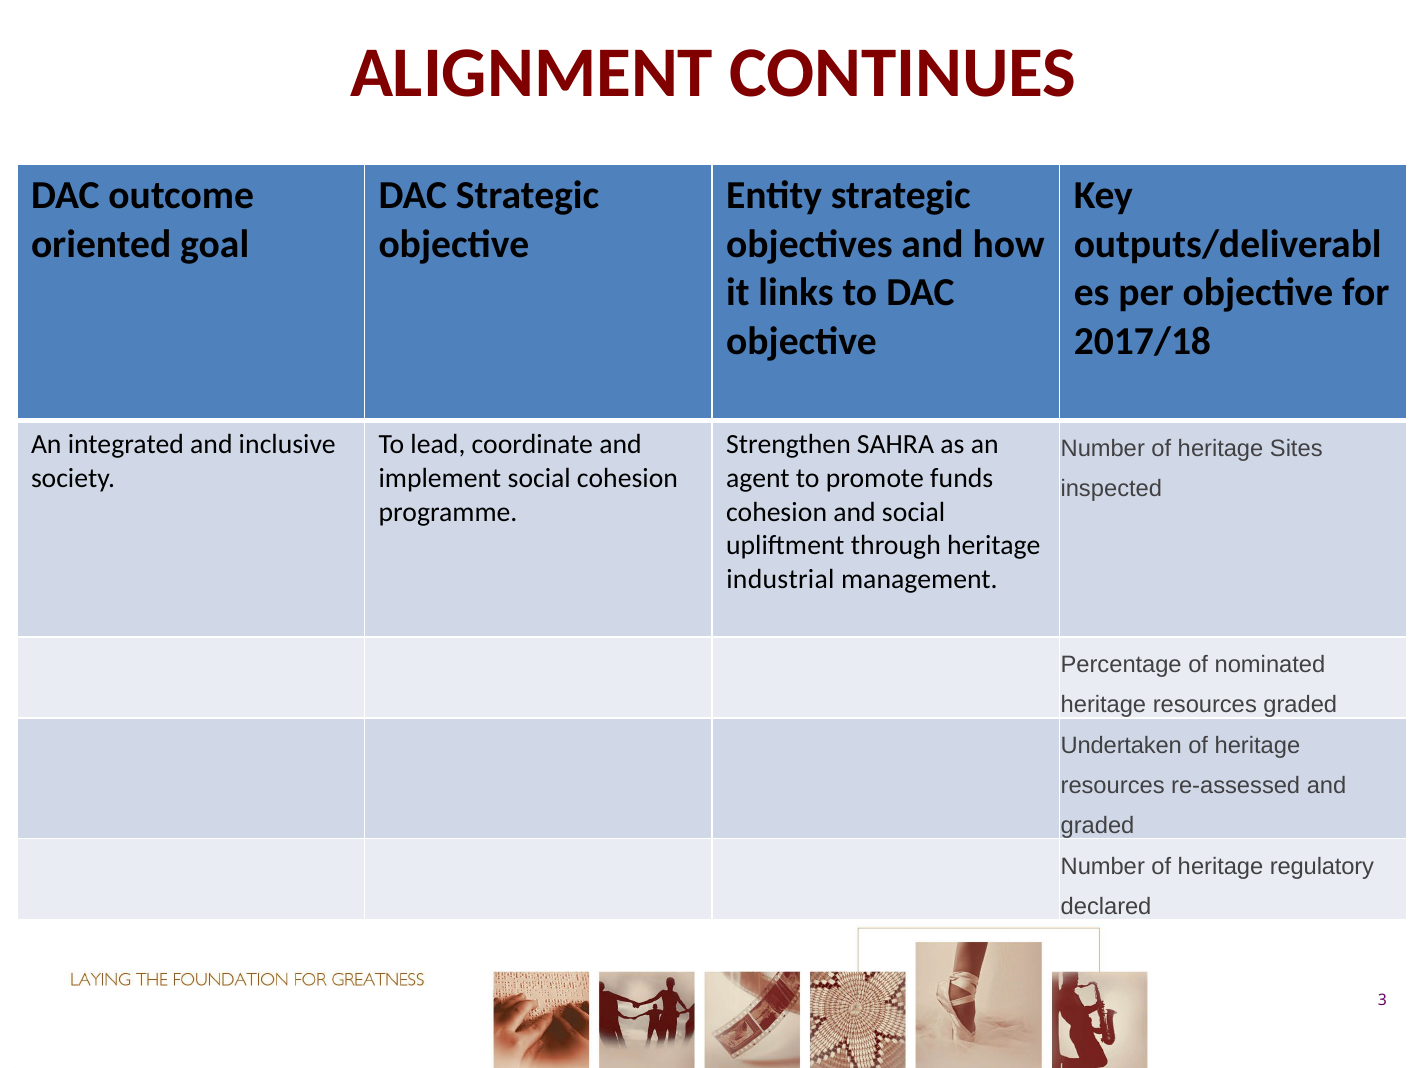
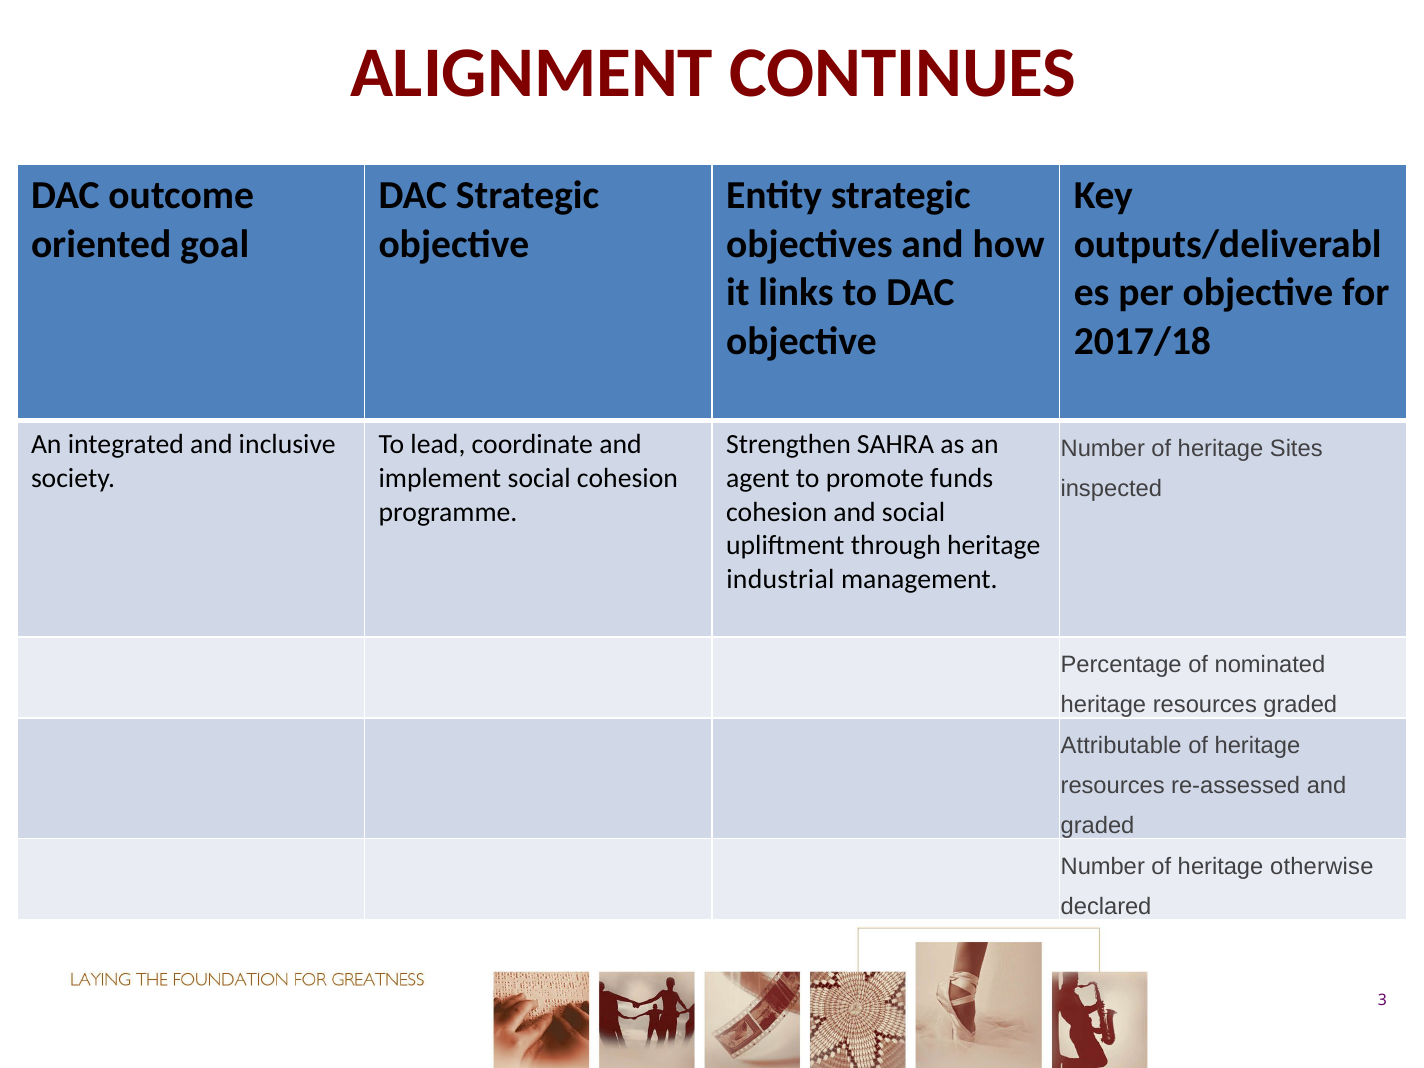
Undertaken: Undertaken -> Attributable (1121, 746)
regulatory: regulatory -> otherwise (1322, 867)
